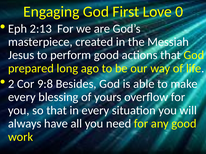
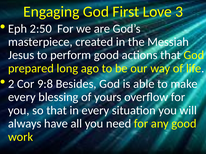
0: 0 -> 3 (179, 12)
2:13: 2:13 -> 2:50 (41, 29)
